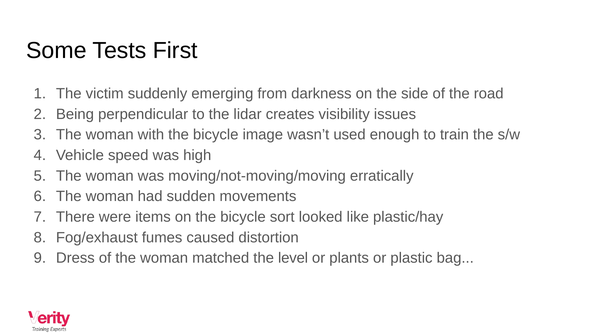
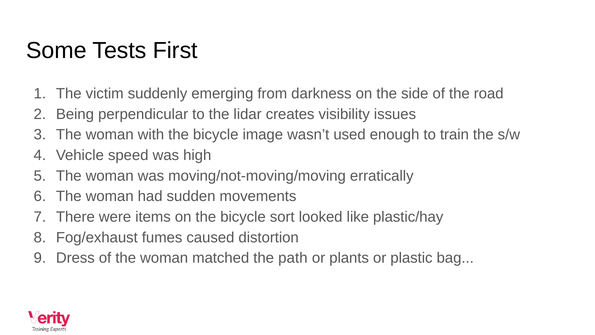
level: level -> path (293, 258)
